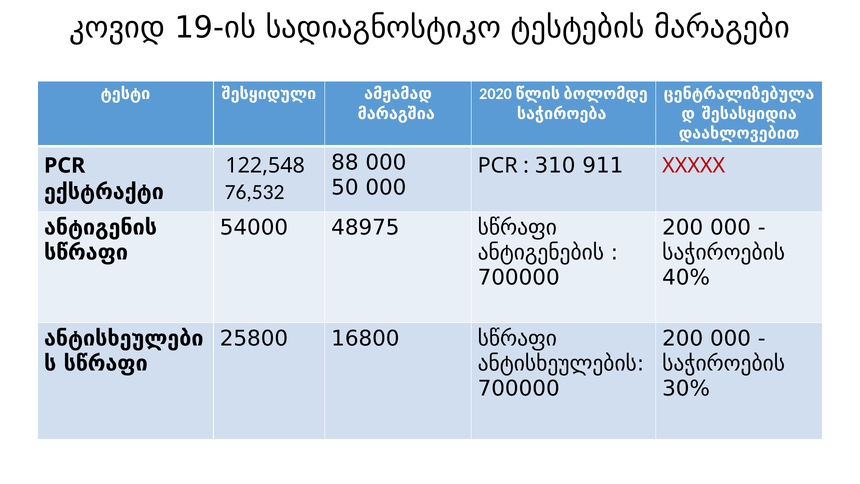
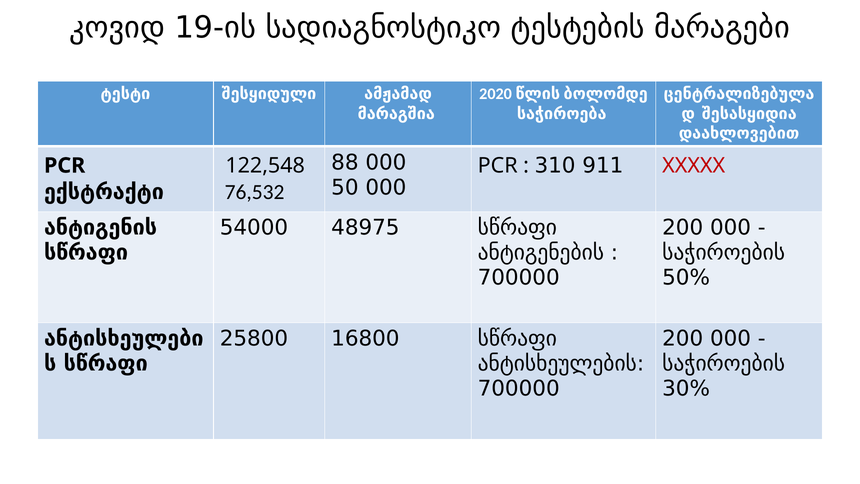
40%: 40% -> 50% (686, 278)
